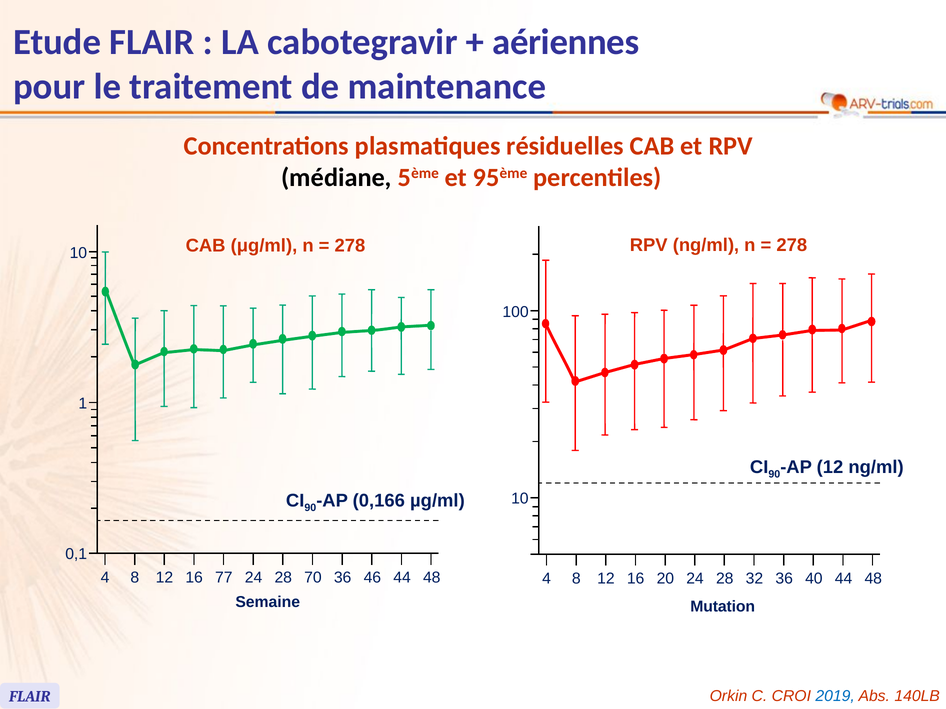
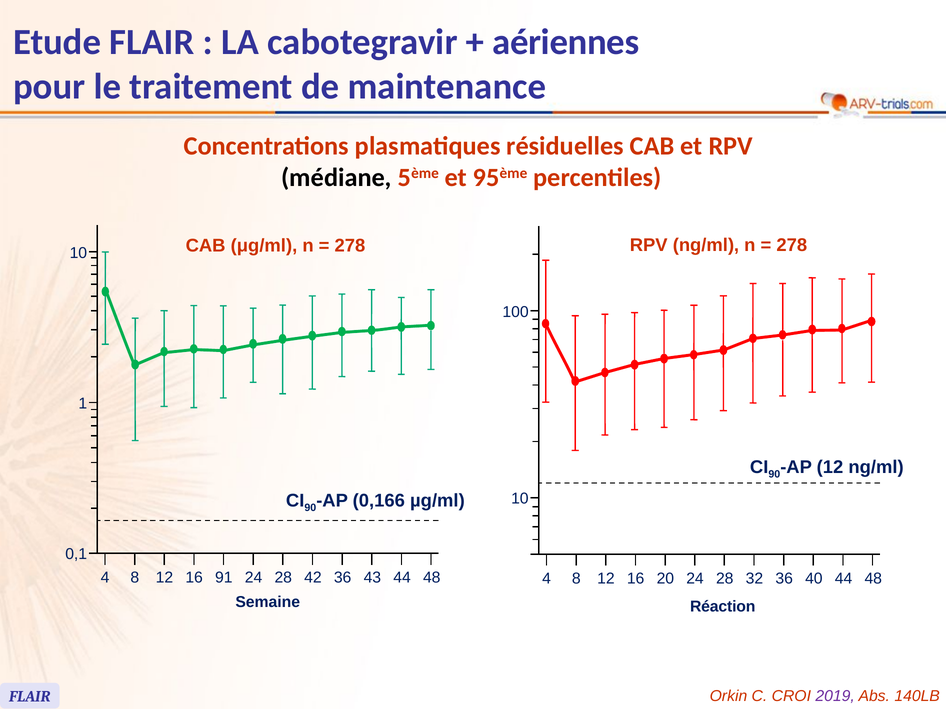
77: 77 -> 91 (224, 578)
70: 70 -> 42 (313, 578)
46: 46 -> 43 (372, 578)
Mutation: Mutation -> Réaction (723, 607)
2019 colour: blue -> purple (835, 696)
